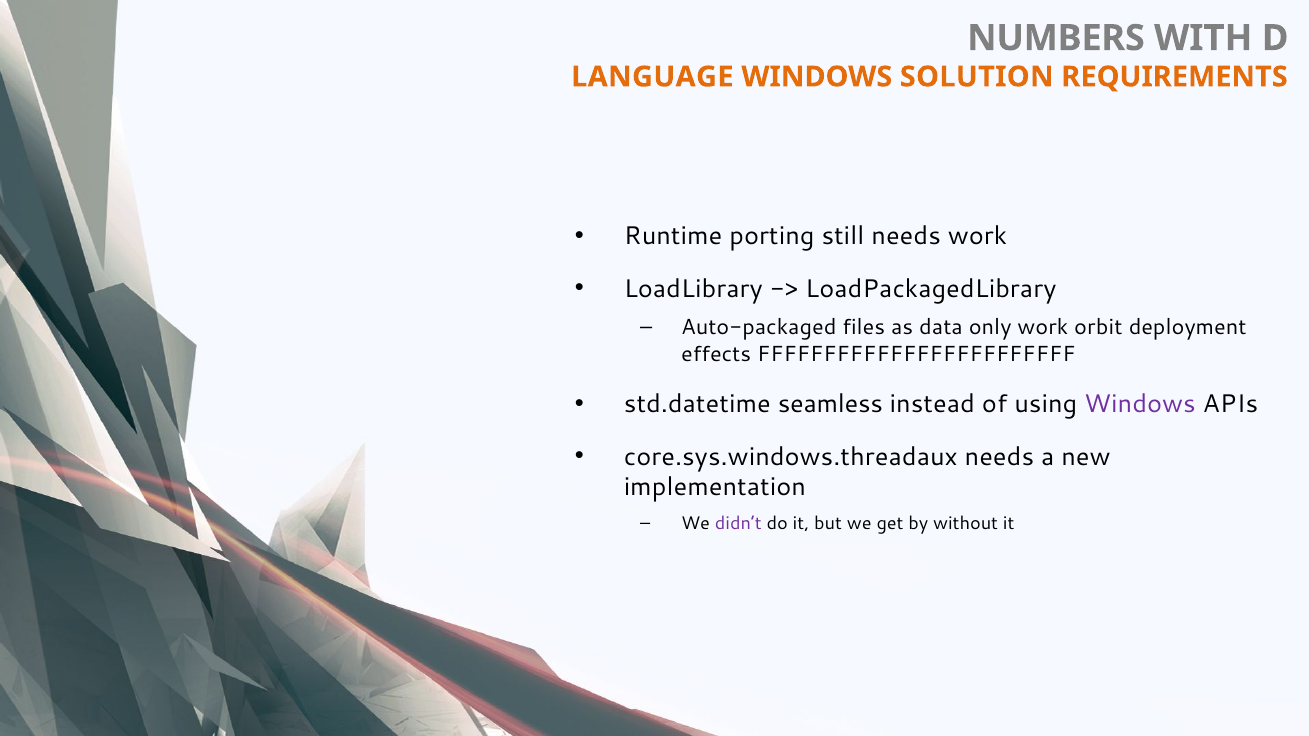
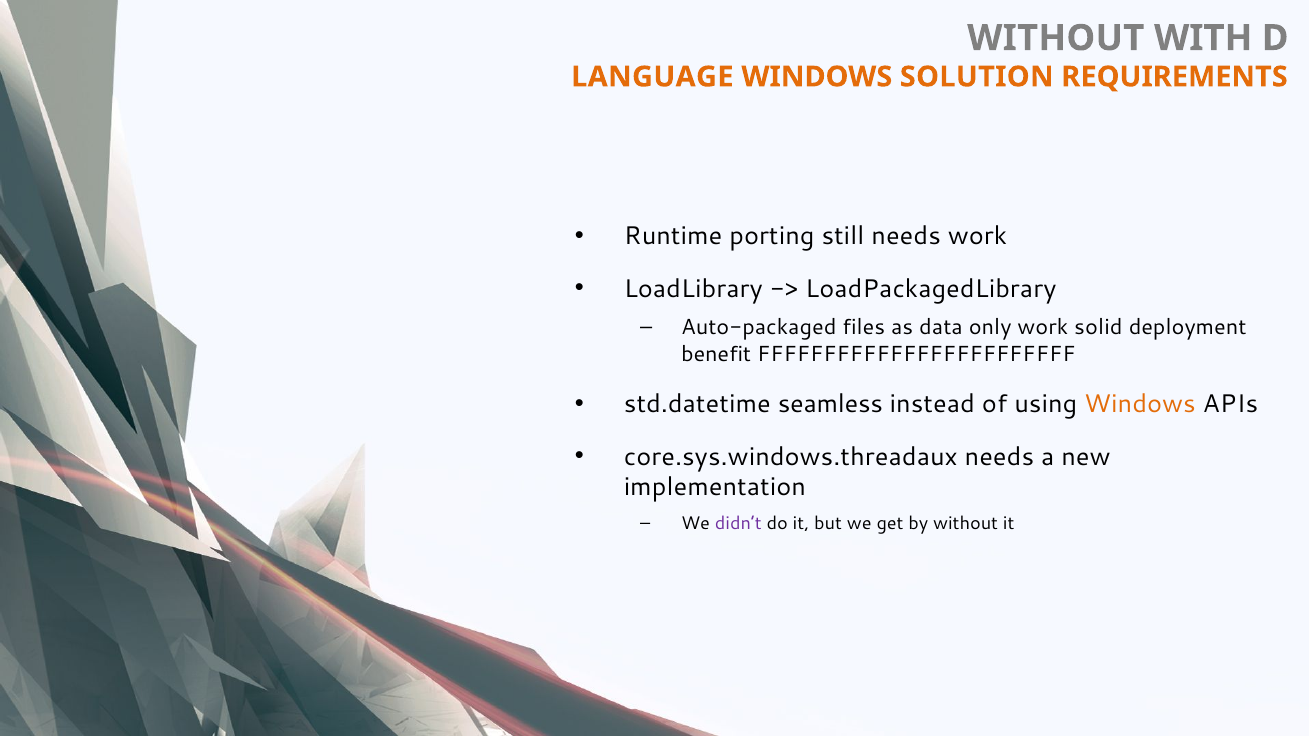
NUMBERS: NUMBERS -> WITHOUT (1056, 38)
orbit: orbit -> solid (1098, 328)
effects: effects -> benefit (716, 354)
Windows colour: purple -> orange (1140, 405)
